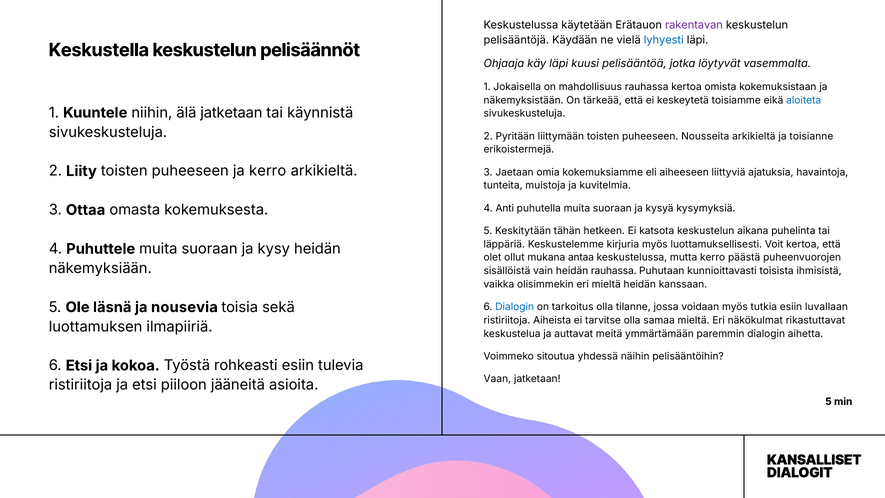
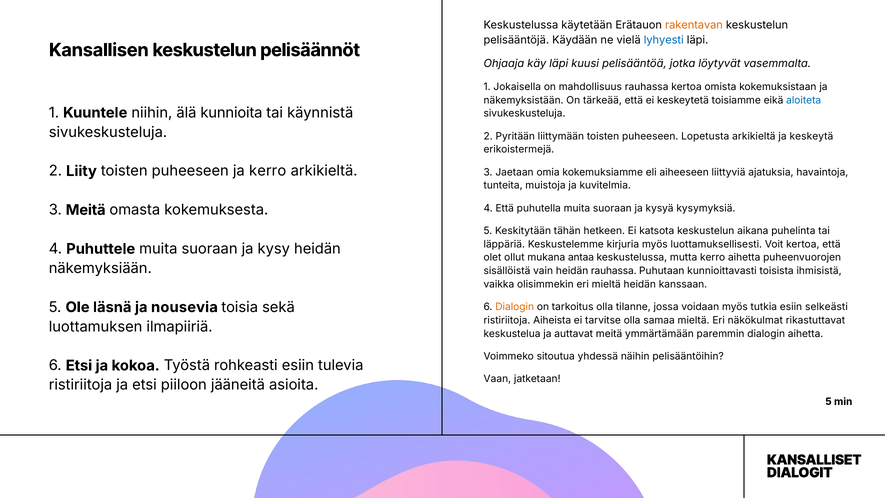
rakentavan colour: purple -> orange (694, 25)
Keskustella: Keskustella -> Kansallisen (99, 50)
älä jatketaan: jatketaan -> kunnioita (231, 113)
Nousseita: Nousseita -> Lopetusta (705, 136)
toisianne: toisianne -> keskeytä (811, 136)
4 Anti: Anti -> Että (505, 208)
3 Ottaa: Ottaa -> Meitä (86, 210)
kerro päästä: päästä -> aihetta (744, 257)
Dialogin colour: blue -> orange (515, 307)
luvallaan: luvallaan -> selkeästi (826, 307)
